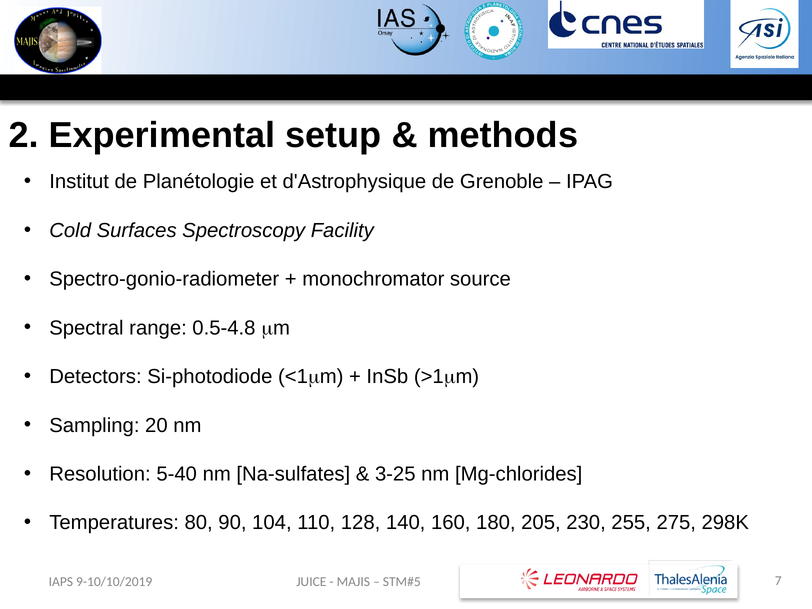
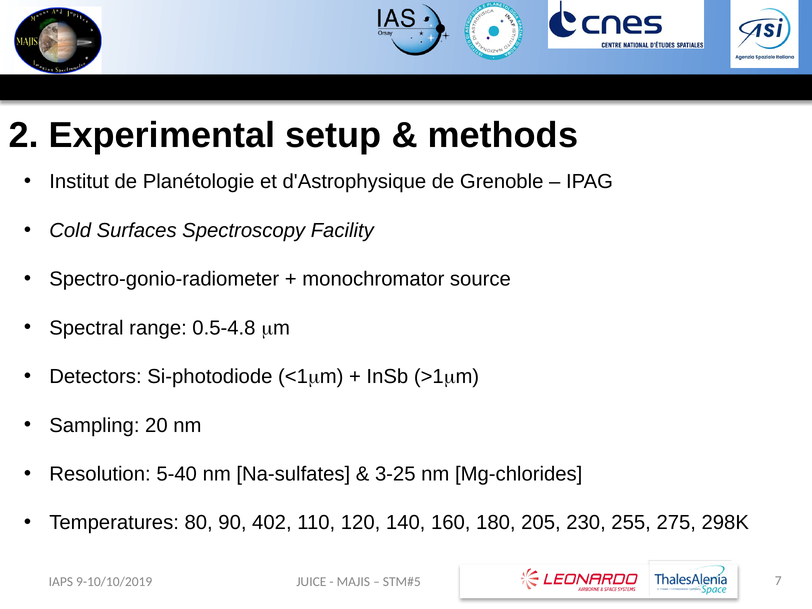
104: 104 -> 402 (272, 523)
128: 128 -> 120 (361, 523)
